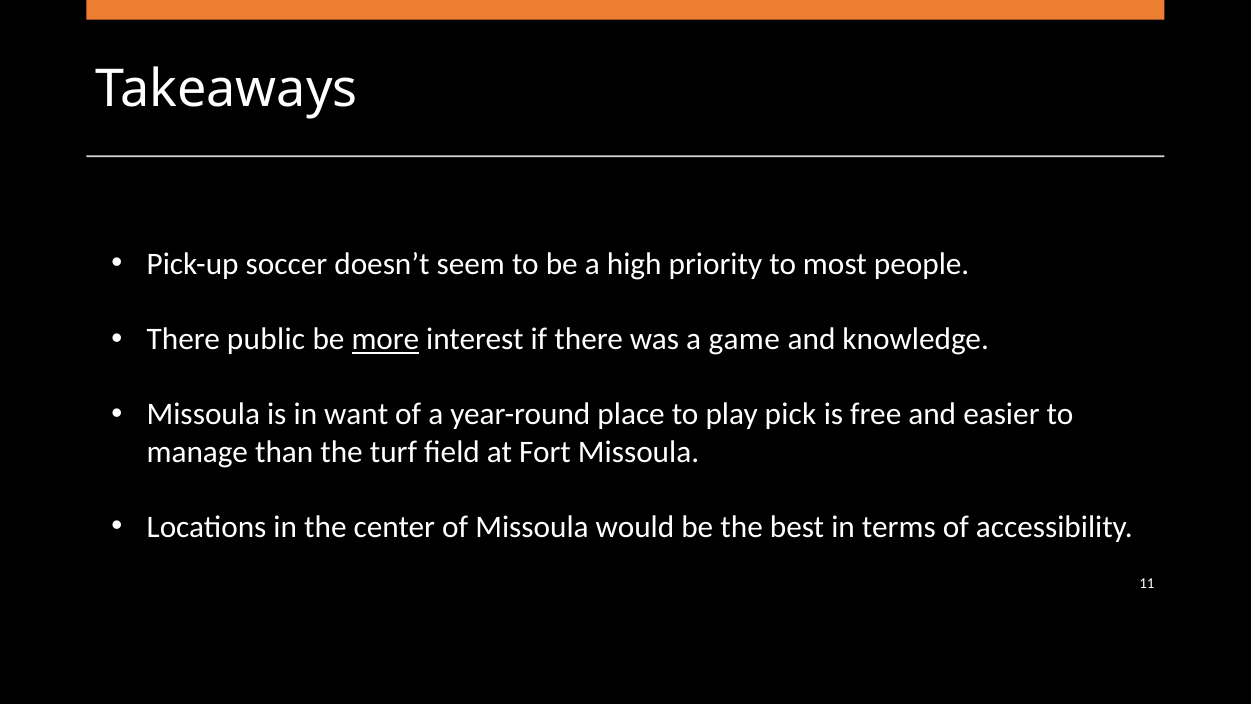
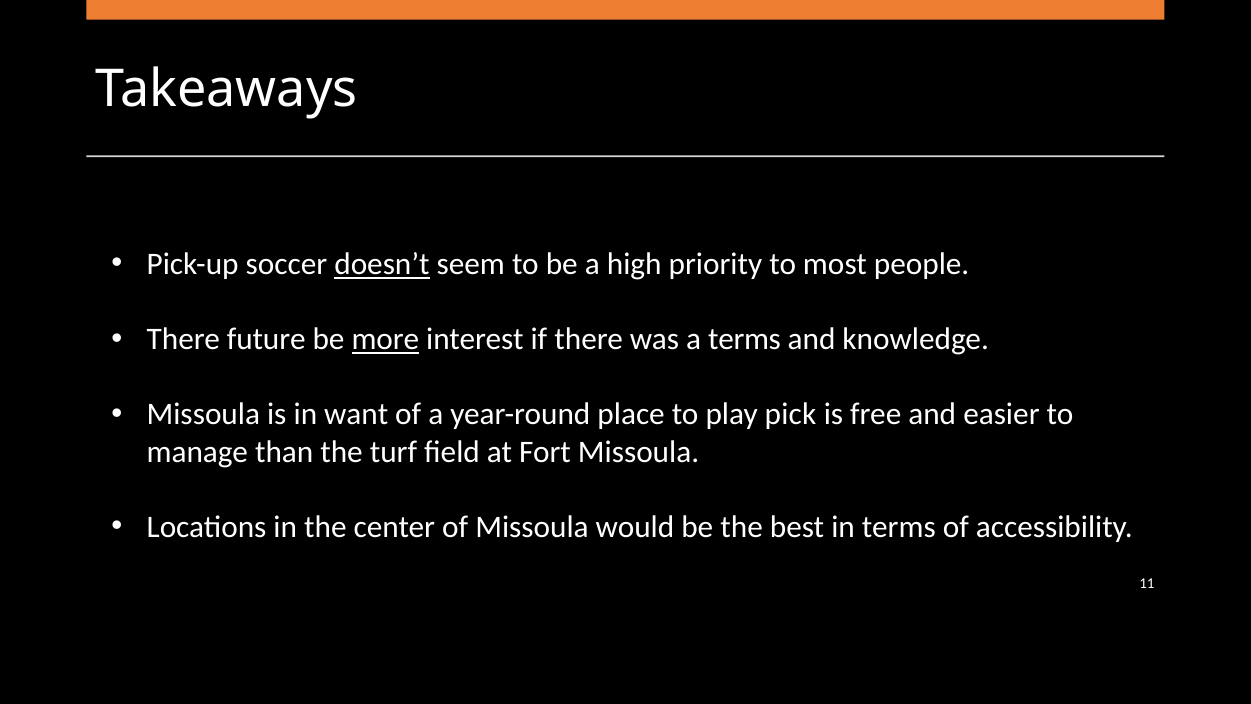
doesn’t underline: none -> present (382, 264)
public: public -> future (266, 339)
a game: game -> terms (745, 339)
